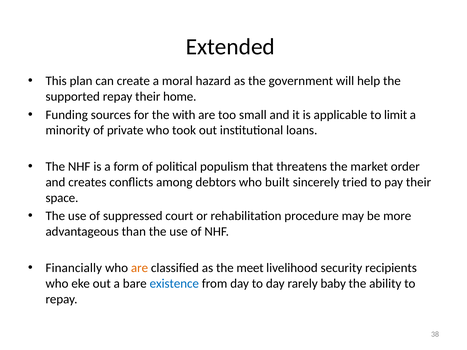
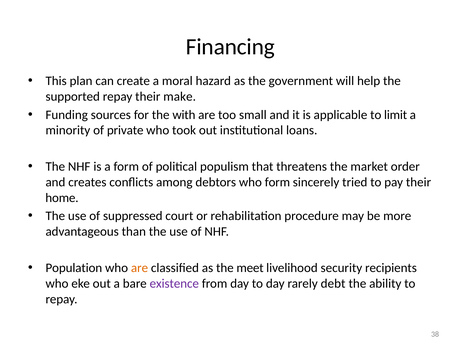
Extended: Extended -> Financing (230, 47)
home: home -> make (180, 97)
who built: built -> form (277, 182)
space: space -> home (62, 198)
Financially: Financially -> Population (74, 268)
existence colour: blue -> purple (174, 284)
baby: baby -> debt (333, 284)
